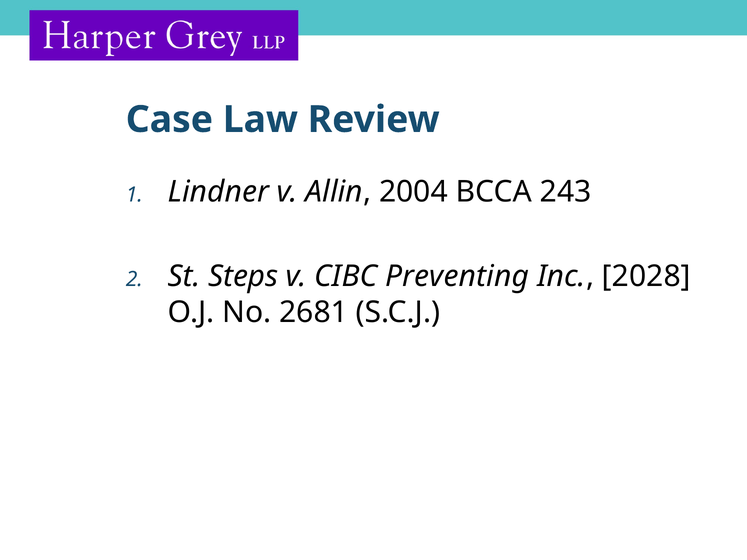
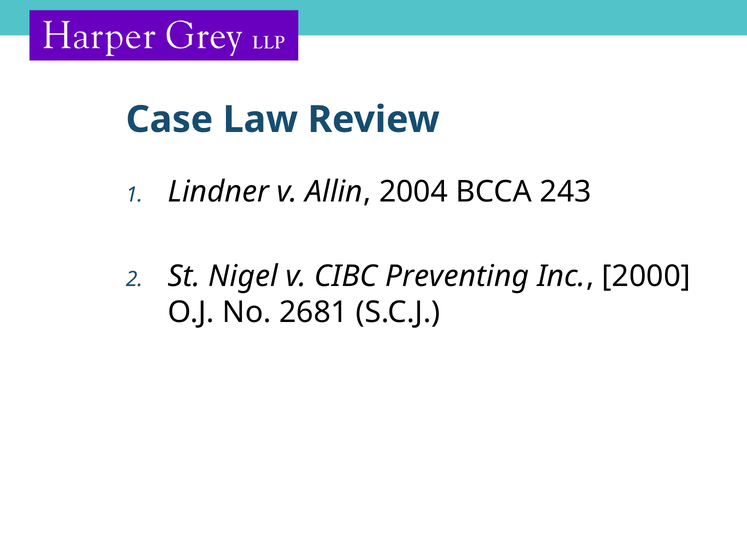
Steps: Steps -> Nigel (243, 276)
2028: 2028 -> 2000 (646, 276)
